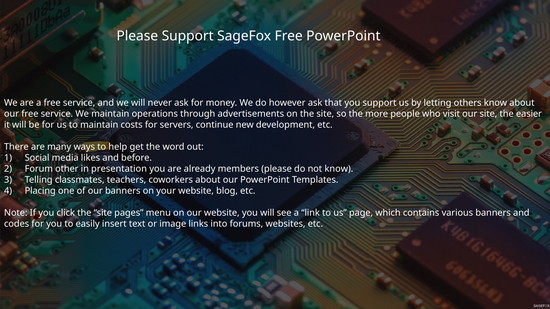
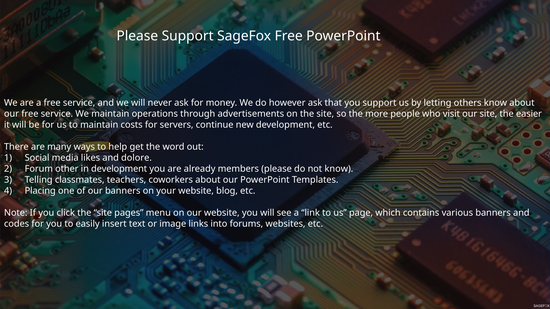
before: before -> dolore (136, 158)
in presentation: presentation -> development (119, 169)
